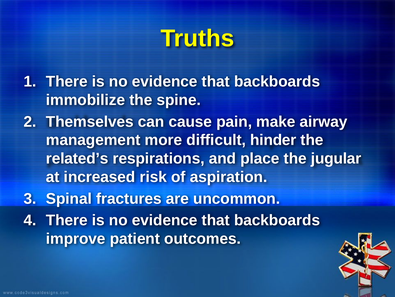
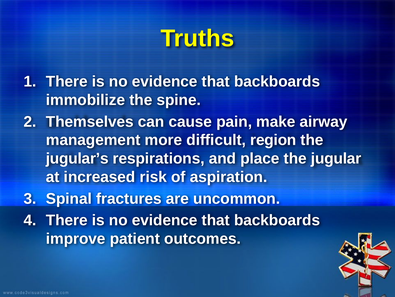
hinder: hinder -> region (273, 140)
related’s: related’s -> jugular’s (77, 158)
